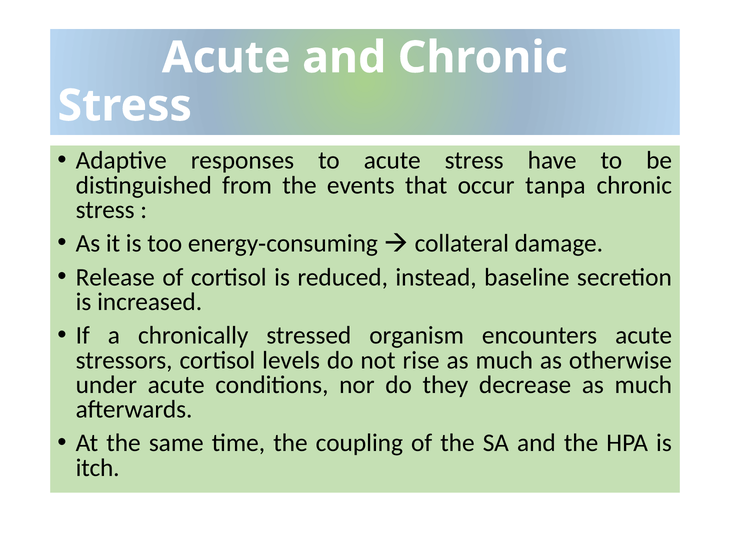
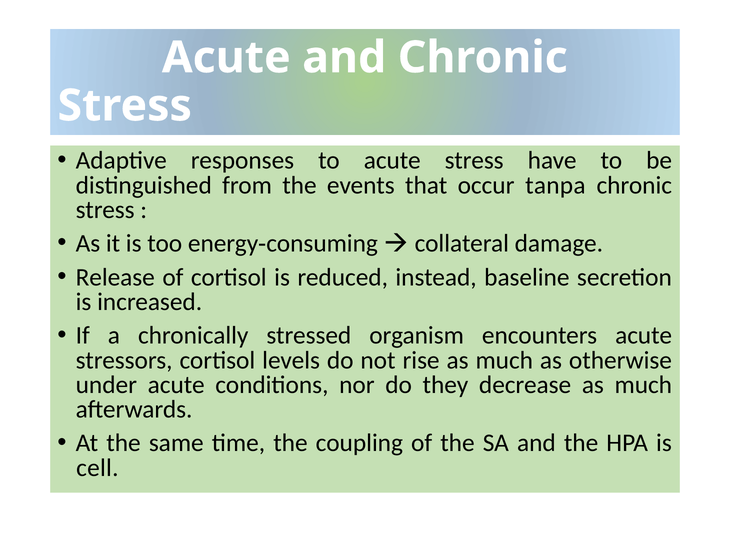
itch: itch -> cell (97, 468)
